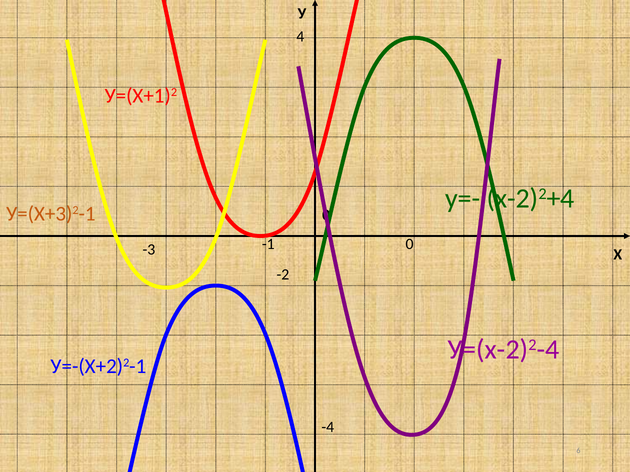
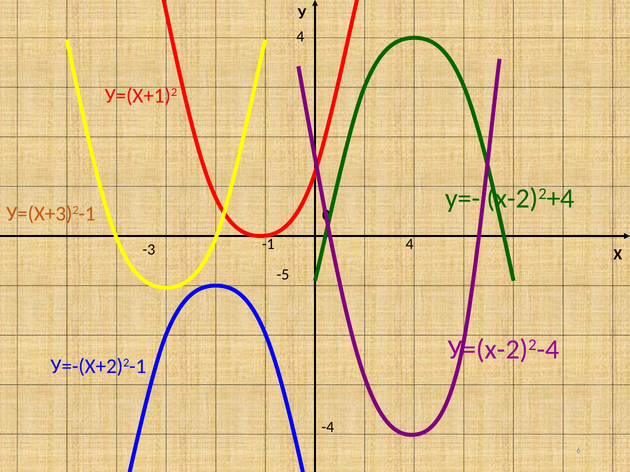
-1 0: 0 -> 4 (410, 244)
-2: -2 -> -5 (283, 275)
